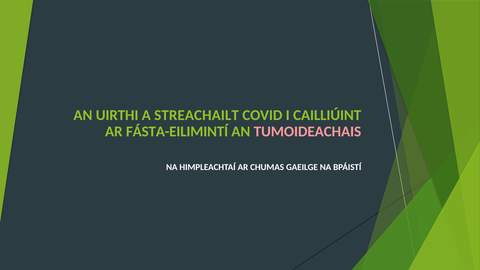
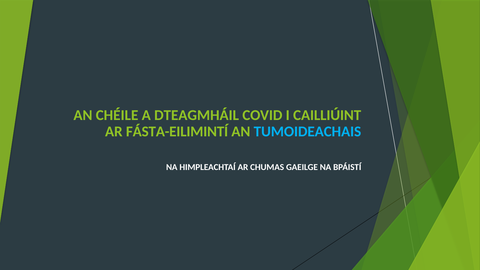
UIRTHI: UIRTHI -> CHÉILE (117, 115)
STREACHAILT: STREACHAILT -> DTEAGMHÁIL (197, 115)
TUMOIDEACHAIS colour: pink -> light blue (307, 131)
